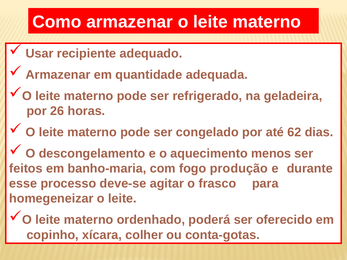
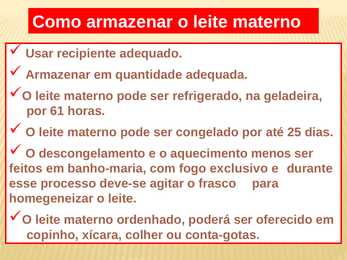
26: 26 -> 61 (57, 111)
62: 62 -> 25 (294, 132)
produção: produção -> exclusivo (239, 169)
